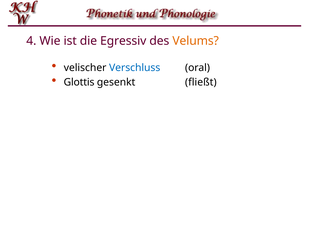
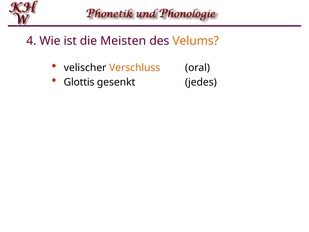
Egressiv: Egressiv -> Meisten (123, 41)
Verschluss colour: blue -> orange (135, 68)
fließt: fließt -> jedes (201, 82)
